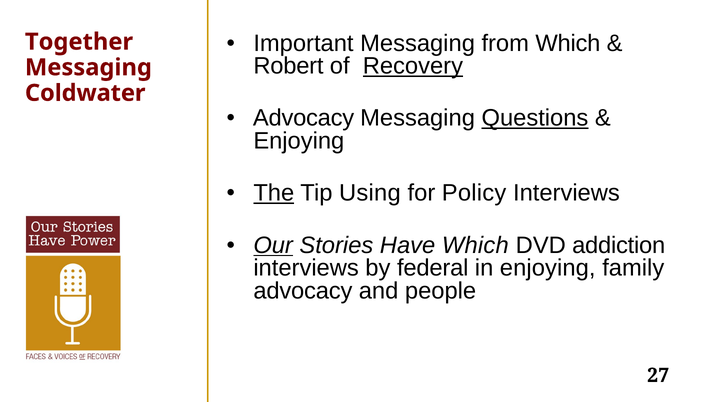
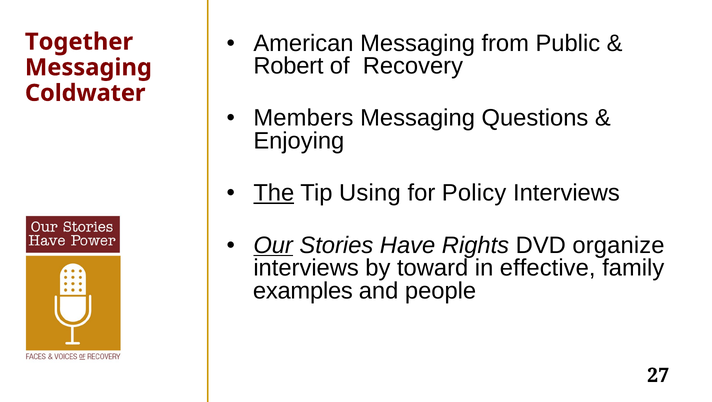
Important: Important -> American (303, 43)
from Which: Which -> Public (568, 43)
Recovery underline: present -> none (413, 66)
Advocacy: Advocacy -> Members (303, 118)
Questions underline: present -> none (535, 118)
Have Which: Which -> Rights (475, 245)
addiction: addiction -> organize (618, 245)
federal: federal -> toward (433, 268)
in enjoying: enjoying -> effective (548, 268)
advocacy: advocacy -> examples (303, 291)
